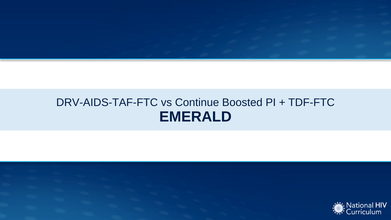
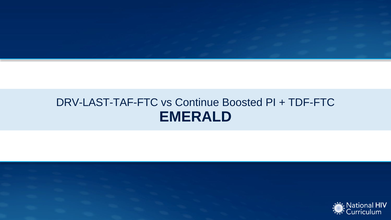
DRV-AIDS-TAF-FTC: DRV-AIDS-TAF-FTC -> DRV-LAST-TAF-FTC (107, 103)
